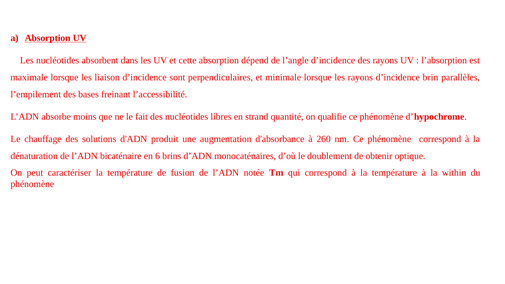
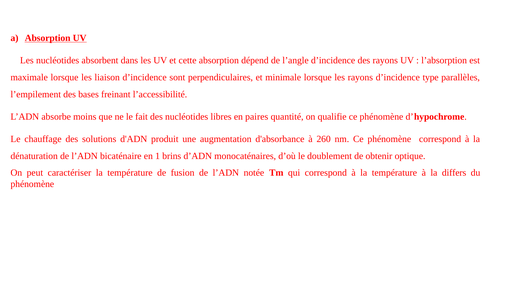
brin: brin -> type (431, 77)
strand: strand -> paires (257, 117)
6: 6 -> 1 (158, 156)
within: within -> differs (454, 173)
